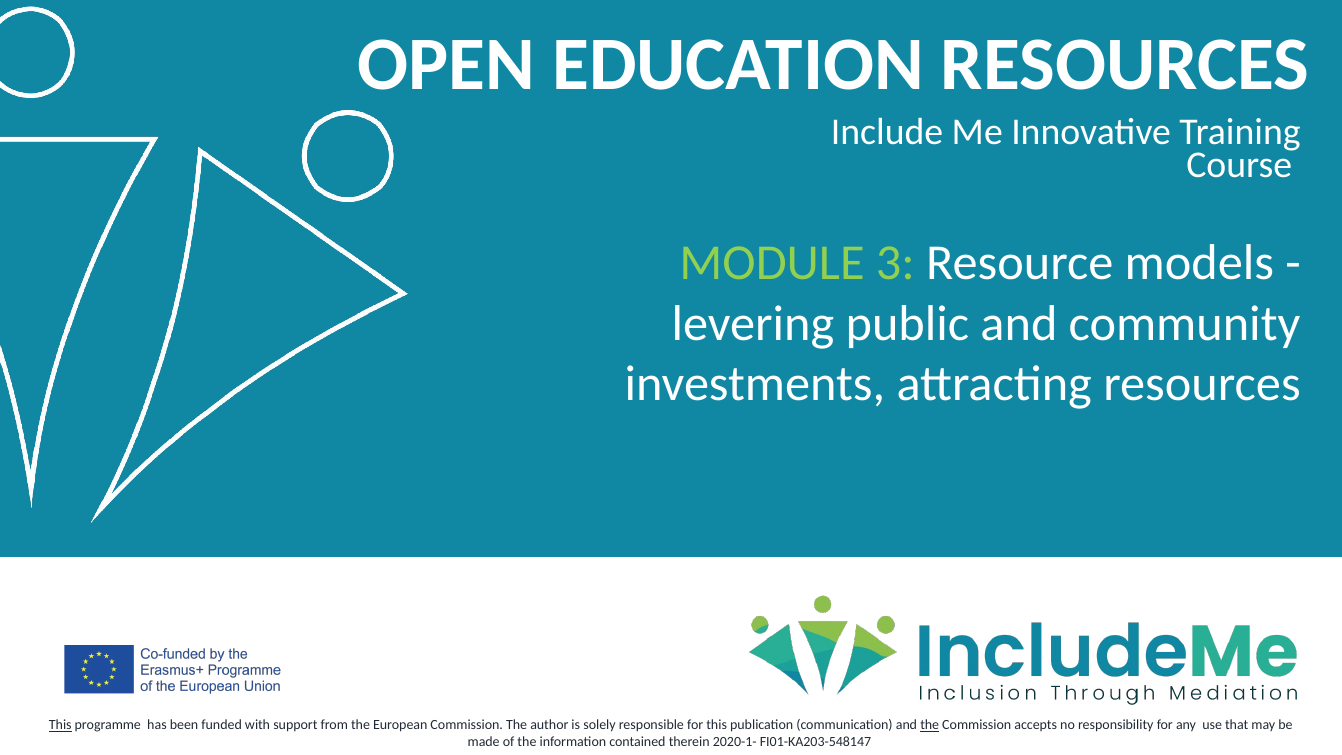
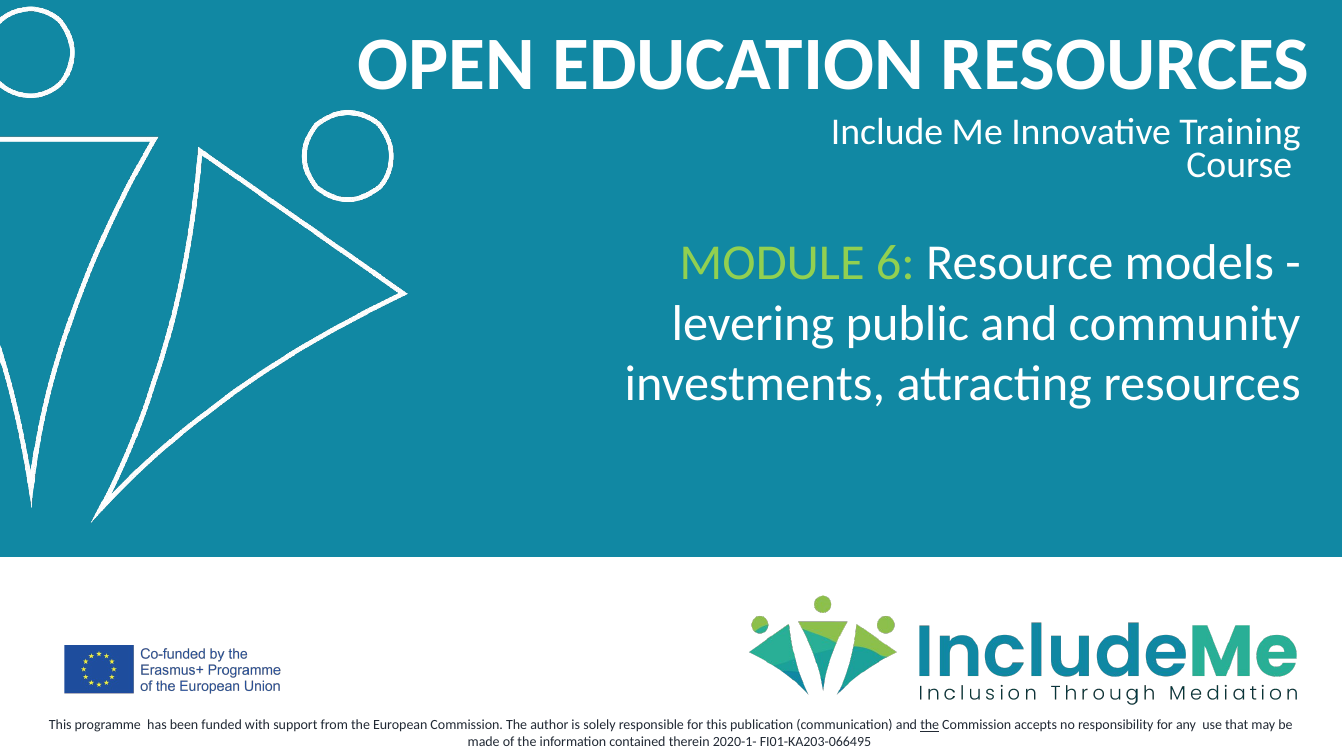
3: 3 -> 6 (895, 263)
This underline: present -> none (60, 725)
FI01-KA203-548147: FI01-KA203-548147 -> FI01-KA203-066495 (816, 742)
